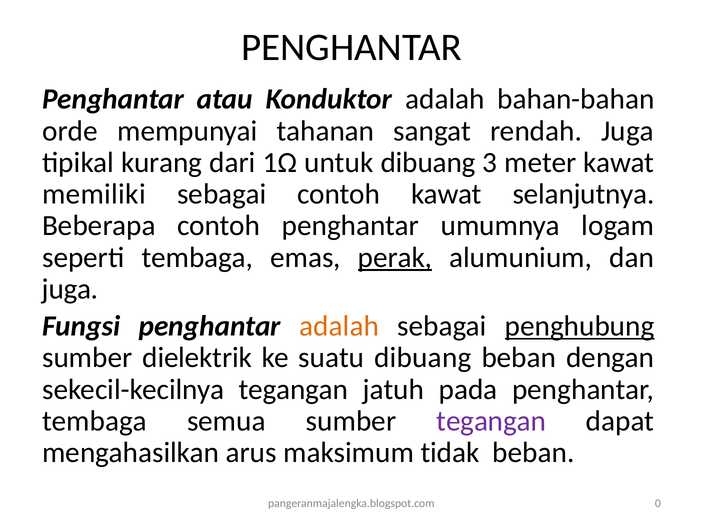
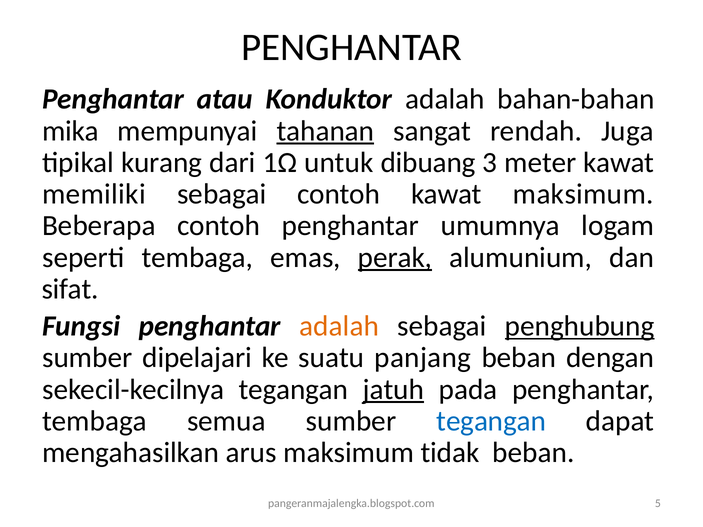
orde: orde -> mika (70, 131)
tahanan underline: none -> present (325, 131)
kawat selanjutnya: selanjutnya -> maksimum (583, 194)
juga: juga -> sifat (70, 289)
dielektrik: dielektrik -> dipelajari (197, 358)
suatu dibuang: dibuang -> panjang (423, 358)
jatuh underline: none -> present (393, 390)
tegangan colour: purple -> blue (491, 421)
0: 0 -> 5 (658, 503)
